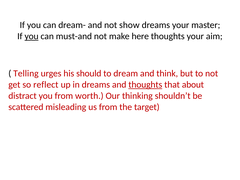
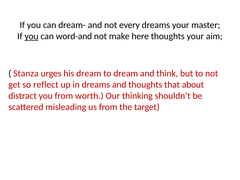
show: show -> every (129, 25)
must-and: must-and -> word-and (74, 36)
Telling: Telling -> Stanza (26, 73)
his should: should -> dream (89, 73)
thoughts underline: present -> none (145, 85)
